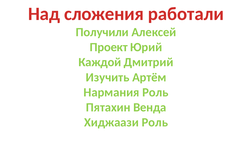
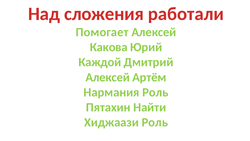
Получили: Получили -> Помогает (102, 32)
Проект: Проект -> Какова (109, 47)
Изучить: Изучить -> Алексей (108, 77)
Венда: Венда -> Найти (150, 107)
